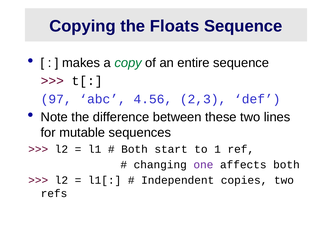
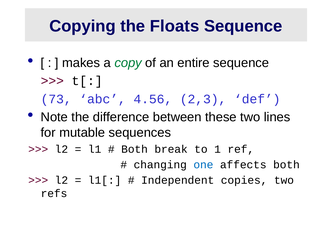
97: 97 -> 73 (56, 99)
start: start -> break (171, 149)
one colour: purple -> blue (203, 165)
